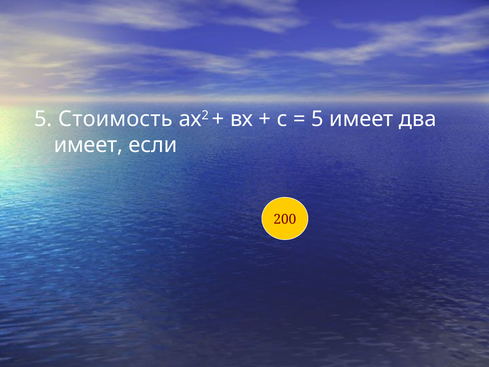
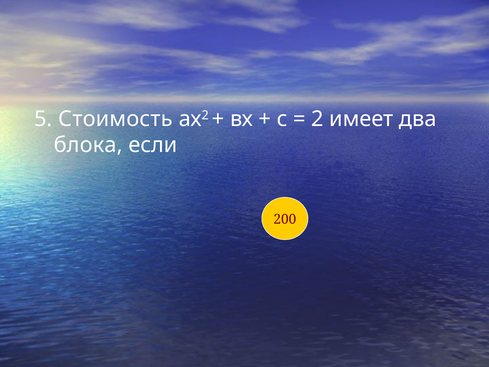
5: 5 -> 2 (317, 119)
имеет: имеет -> блока (88, 145)
